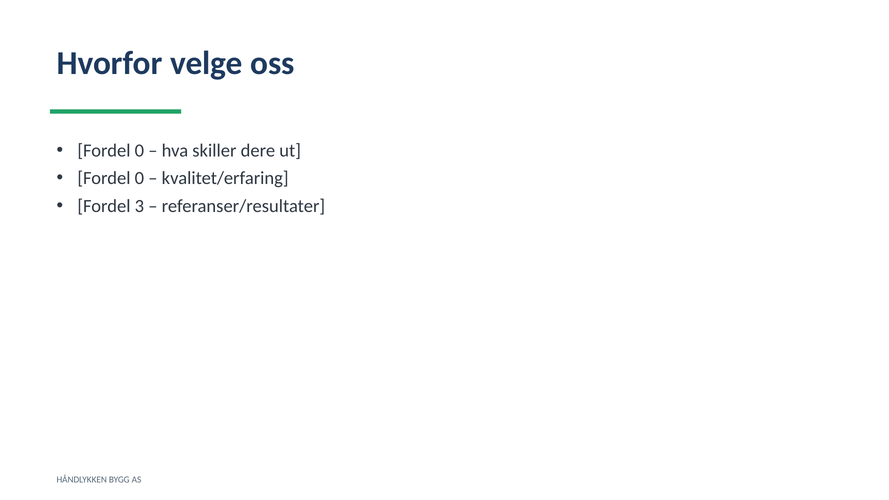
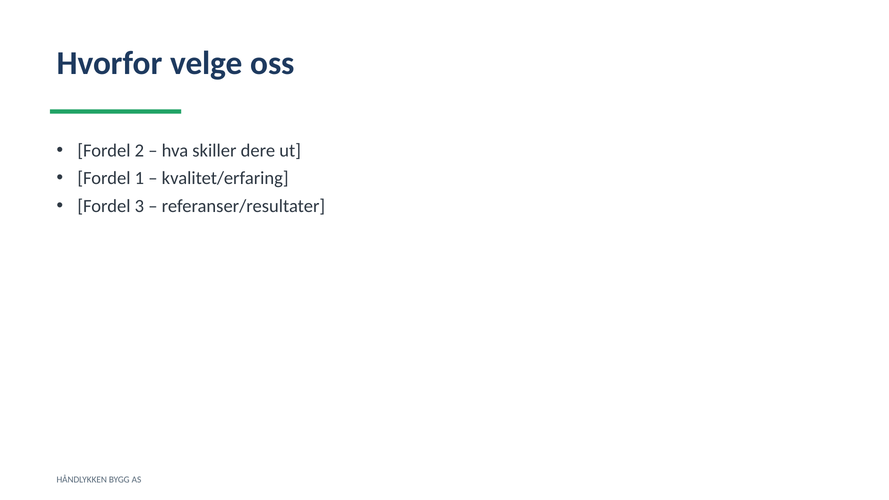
0: 0 -> 2 (139, 151)
0: 0 -> 1 (139, 178)
